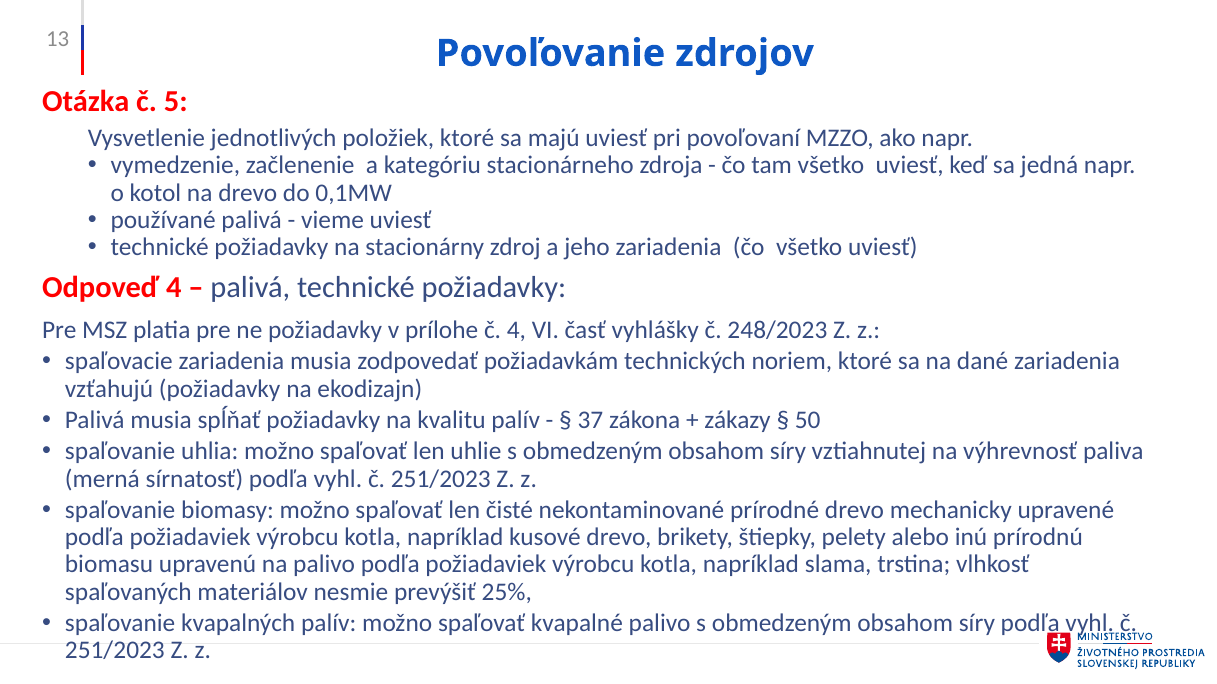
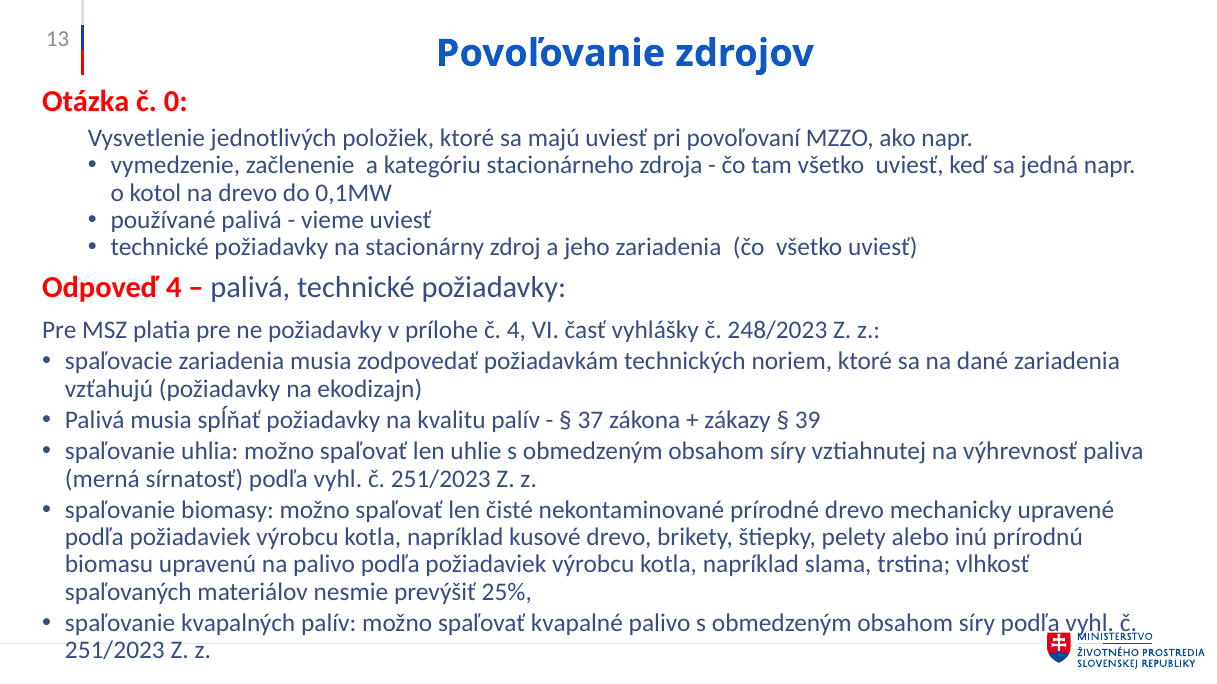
5: 5 -> 0 (176, 102)
50: 50 -> 39 (808, 420)
